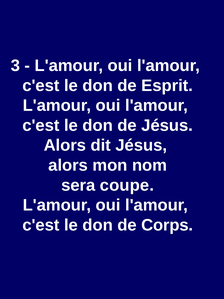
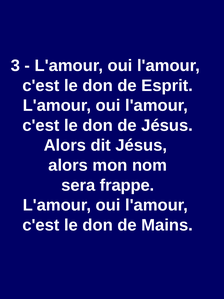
coupe: coupe -> frappe (127, 185)
Corps: Corps -> Mains (167, 225)
